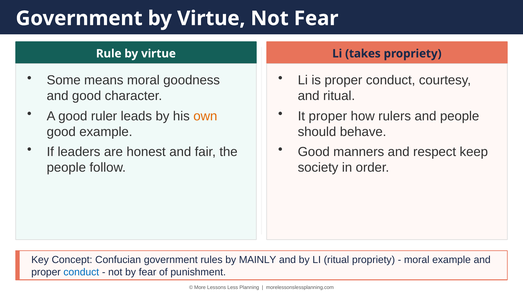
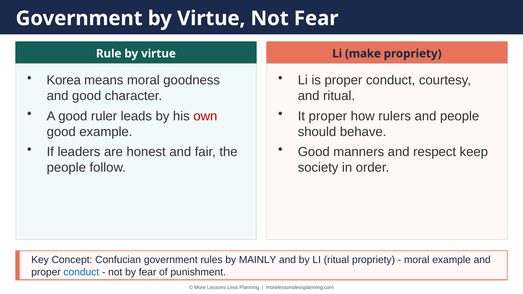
takes: takes -> make (363, 54)
Some: Some -> Korea (64, 80)
own colour: orange -> red (205, 116)
